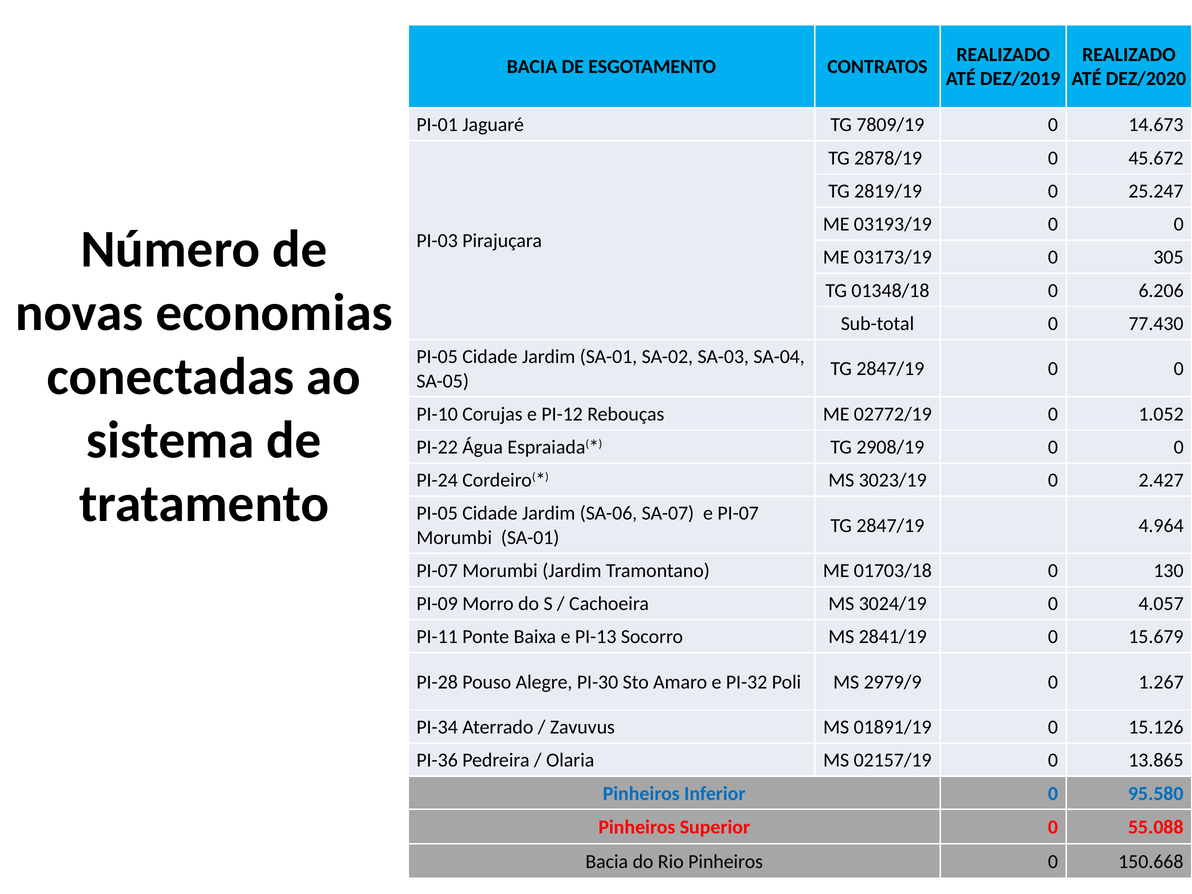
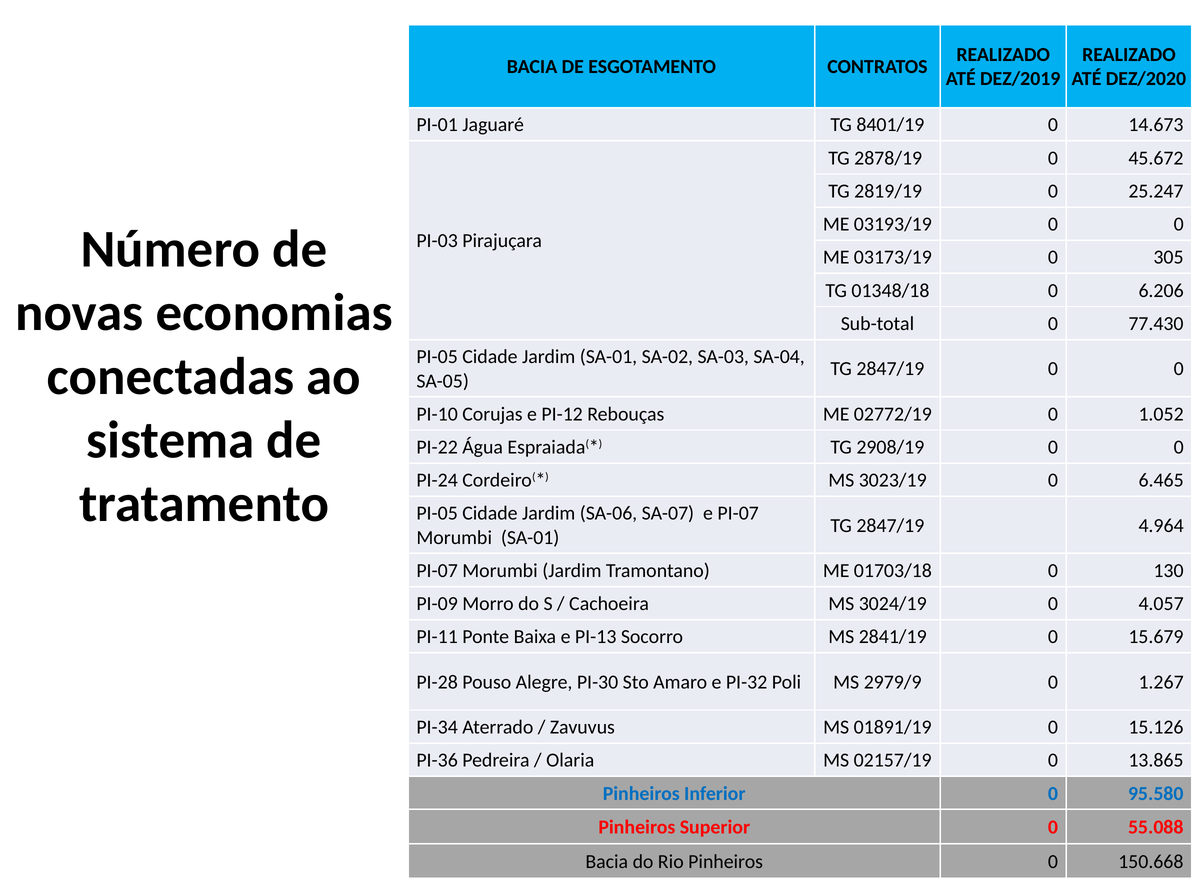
7809/19: 7809/19 -> 8401/19 (890, 125)
2.427: 2.427 -> 6.465 (1161, 480)
